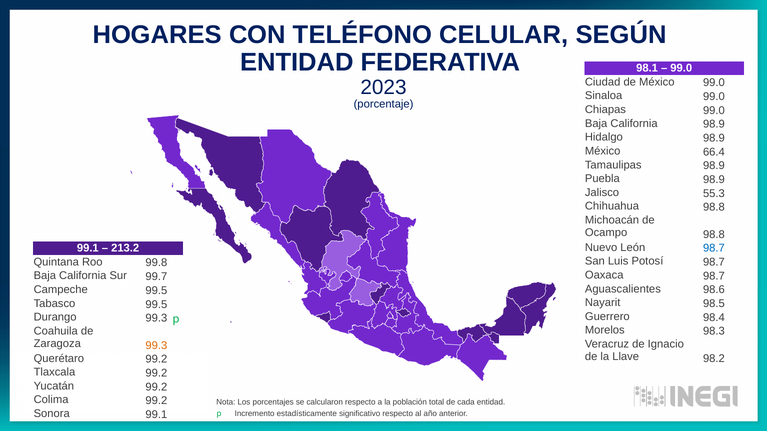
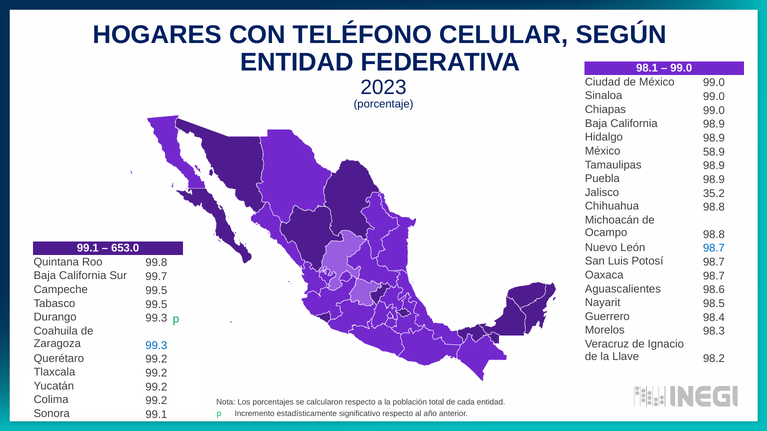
66.4: 66.4 -> 58.9 (714, 152)
55.3: 55.3 -> 35.2 (714, 194)
213.2: 213.2 -> 653.0 (125, 249)
99.3 colour: orange -> blue (156, 346)
